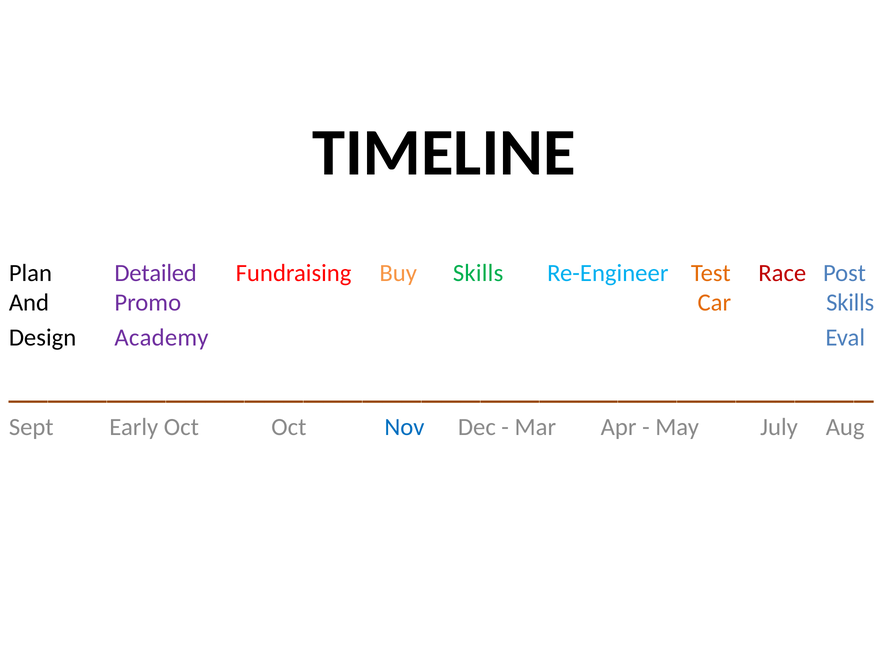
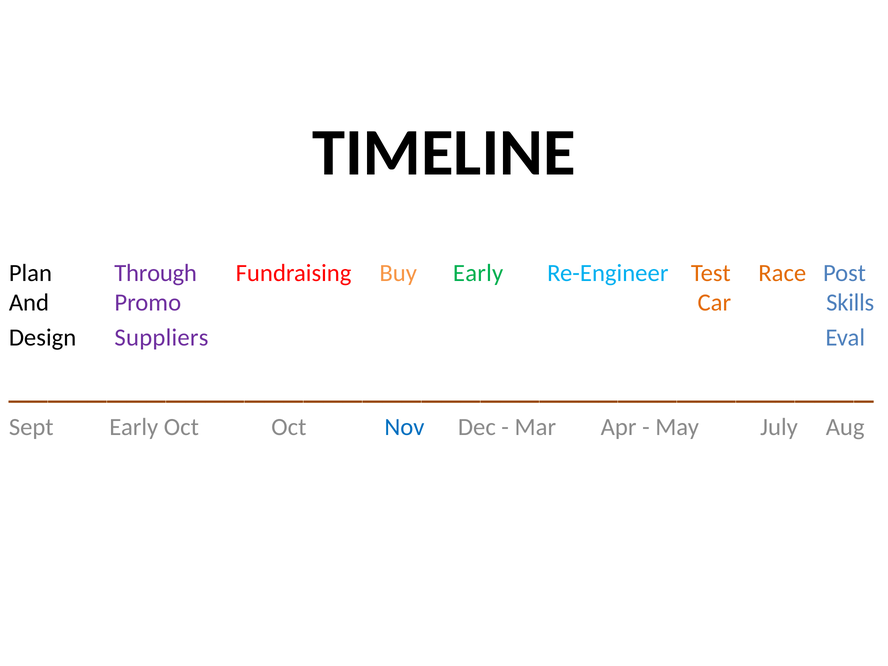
Detailed: Detailed -> Through (156, 273)
Buy Skills: Skills -> Early (478, 273)
Race colour: red -> orange (782, 273)
Academy: Academy -> Suppliers (161, 337)
